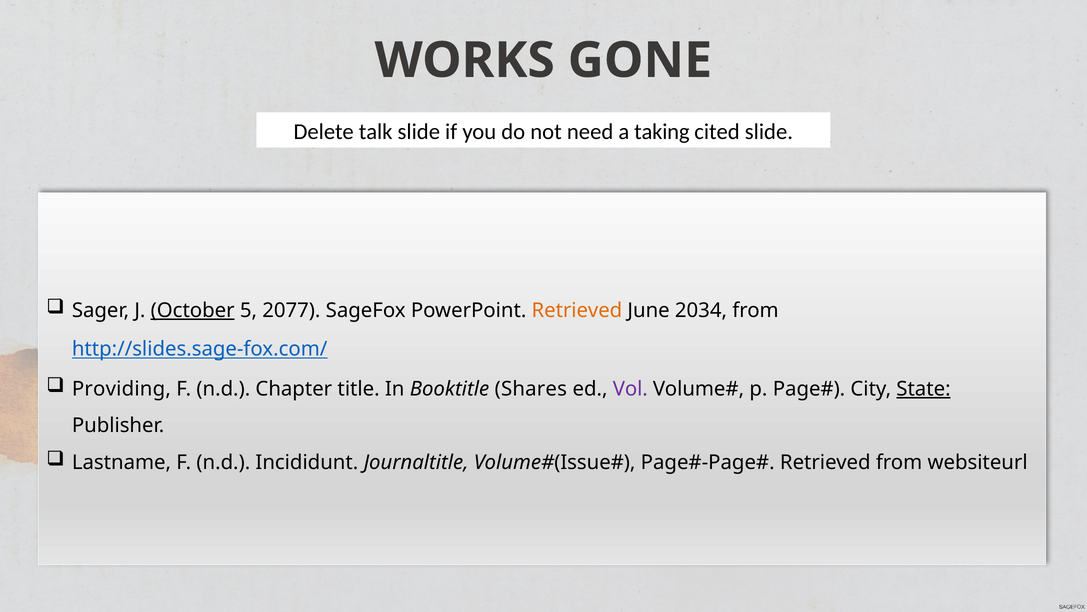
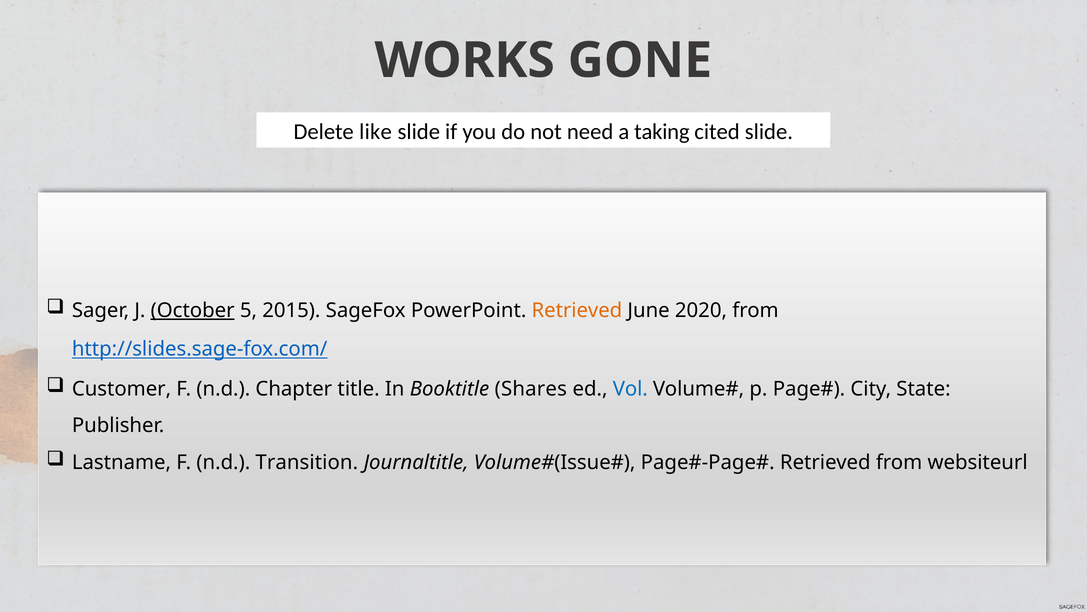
talk: talk -> like (376, 131)
2077: 2077 -> 2015 (291, 310)
2034: 2034 -> 2020 (701, 310)
Providing: Providing -> Customer (122, 389)
Vol colour: purple -> blue (630, 389)
State underline: present -> none (923, 389)
Incididunt: Incididunt -> Transition (307, 462)
